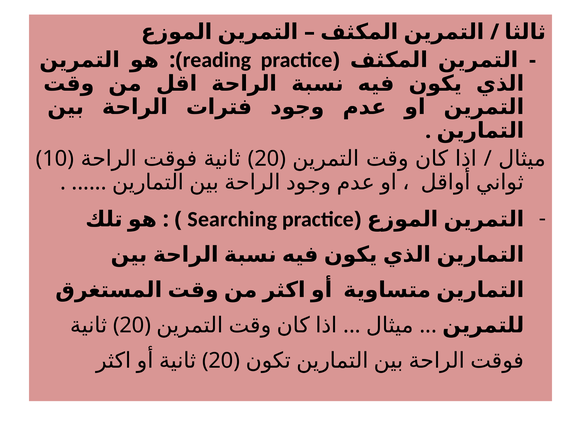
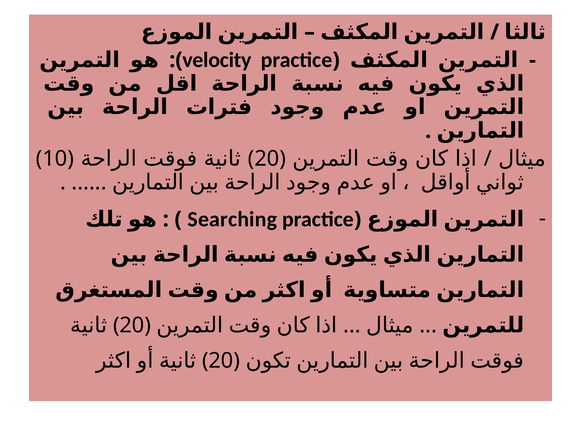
reading: reading -> velocity (217, 60)
